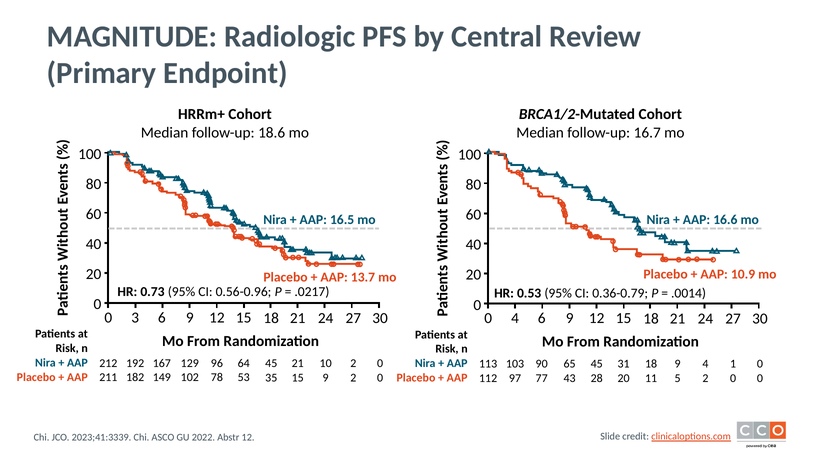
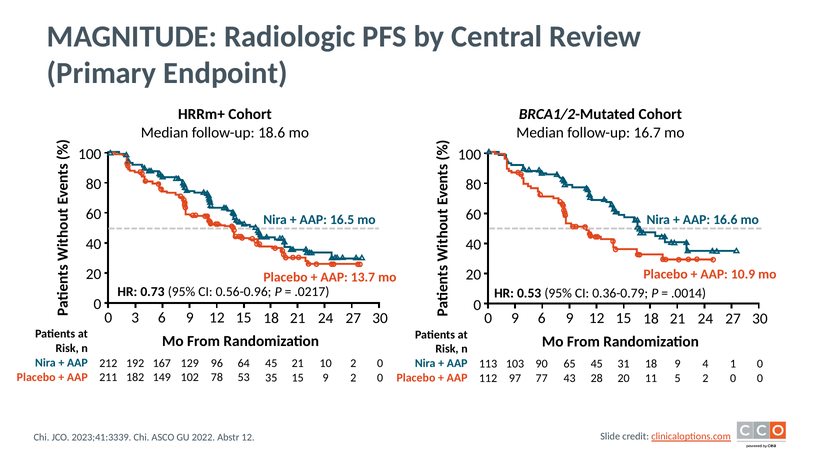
0 4: 4 -> 9 (515, 318)
